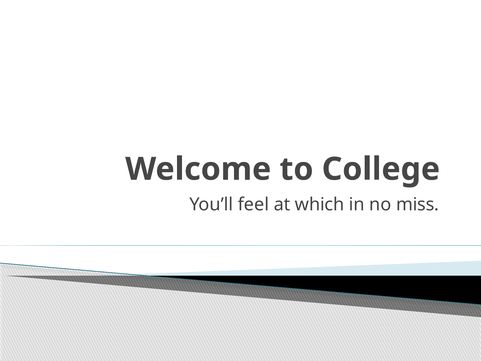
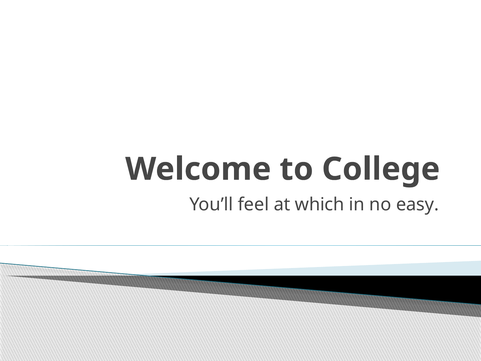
miss: miss -> easy (418, 204)
